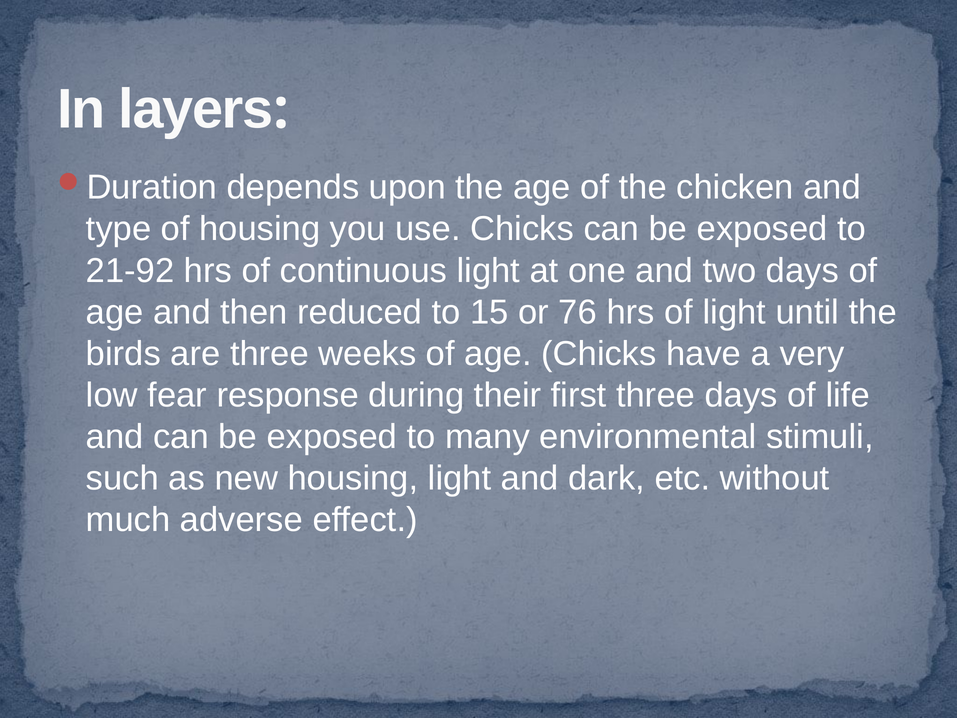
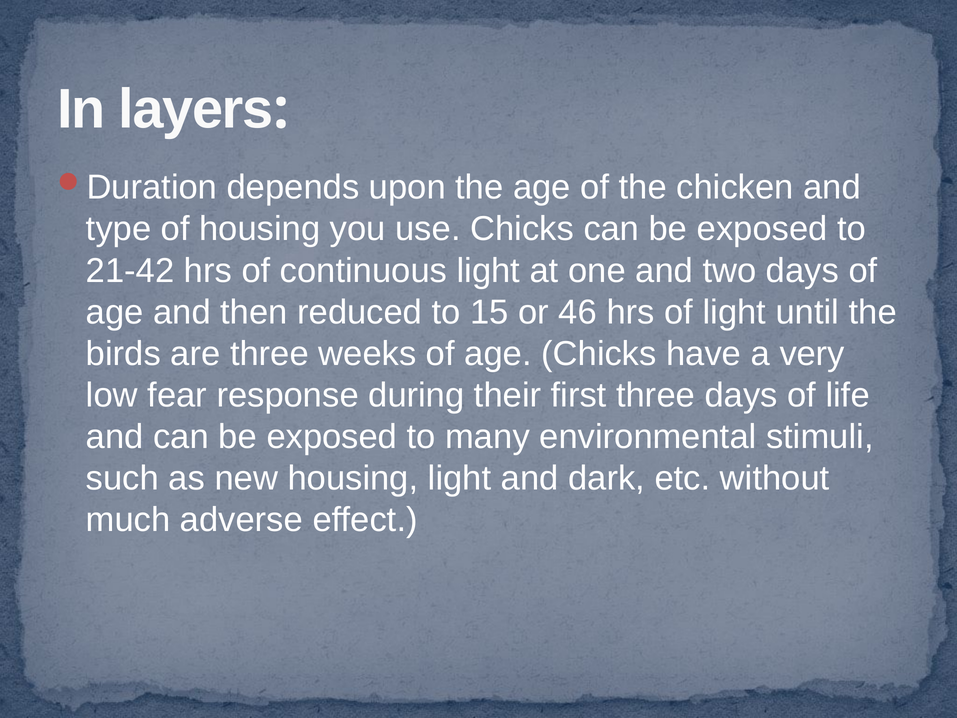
21-92: 21-92 -> 21-42 (130, 271)
76: 76 -> 46 (578, 312)
